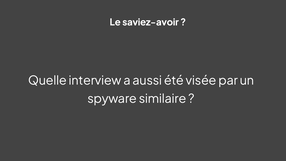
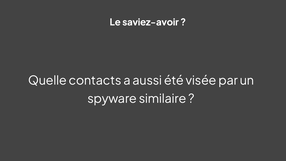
interview: interview -> contacts (95, 80)
